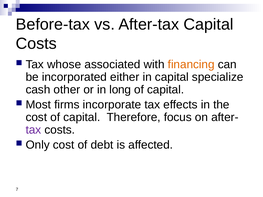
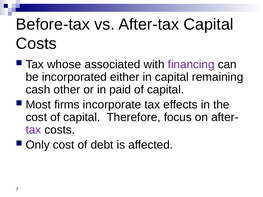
financing colour: orange -> purple (191, 65)
specialize: specialize -> remaining (218, 77)
long: long -> paid (120, 90)
